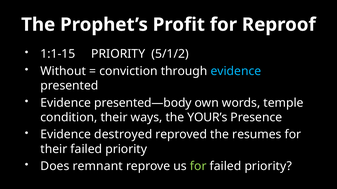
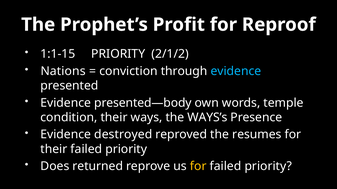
5/1/2: 5/1/2 -> 2/1/2 (170, 54)
Without: Without -> Nations (63, 71)
YOUR’s: YOUR’s -> WAYS’s (207, 118)
remnant: remnant -> returned (98, 167)
for colour: light green -> yellow (198, 167)
